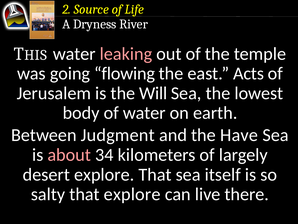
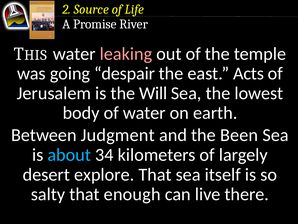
Dryness: Dryness -> Promise (95, 24)
flowing: flowing -> despair (125, 73)
Have: Have -> Been (239, 135)
about colour: pink -> light blue (69, 155)
that explore: explore -> enough (132, 194)
